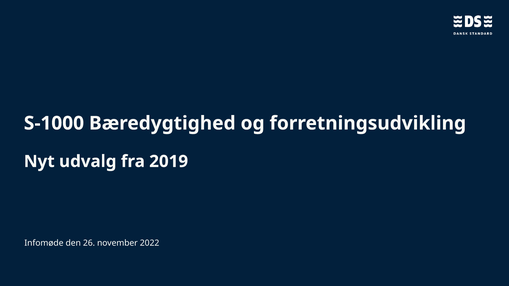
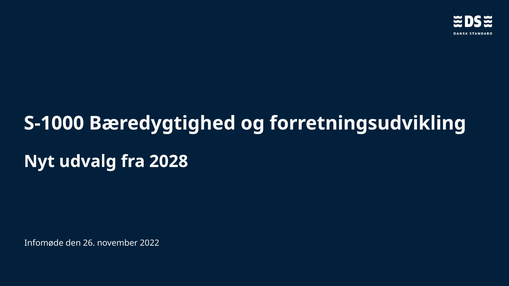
2019: 2019 -> 2028 (169, 162)
